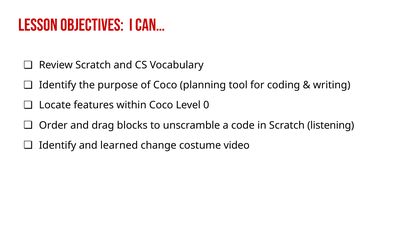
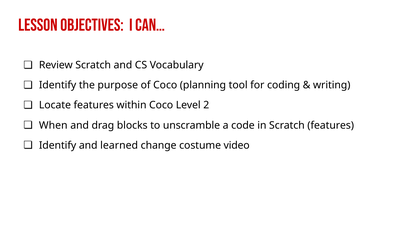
0: 0 -> 2 (206, 105)
Order: Order -> When (53, 125)
Scratch listening: listening -> features (331, 125)
